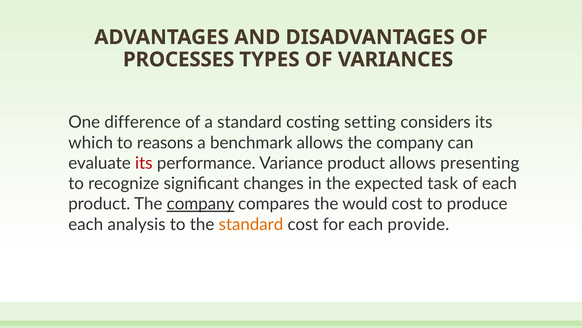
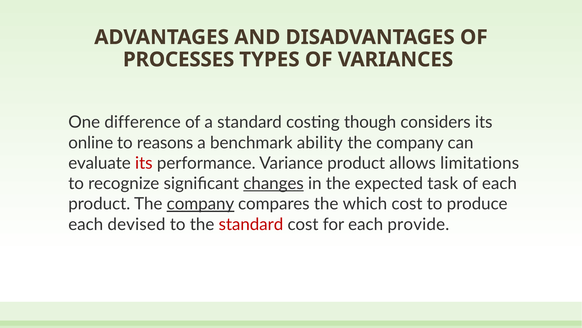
setting: setting -> though (370, 122)
which: which -> online (91, 142)
benchmark allows: allows -> ability (320, 142)
presenting: presenting -> limitations (480, 163)
changes underline: none -> present (274, 183)
would: would -> which (365, 204)
analysis: analysis -> devised (136, 224)
standard colour: orange -> red (251, 224)
